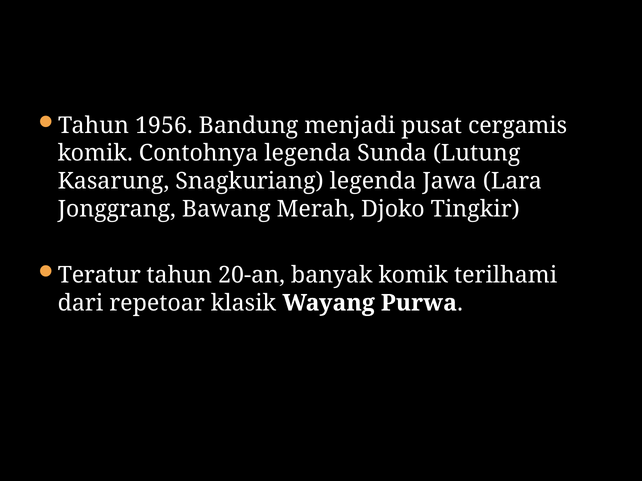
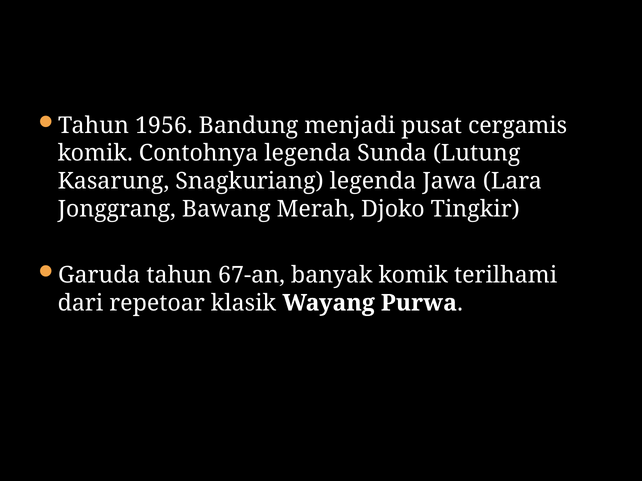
Teratur: Teratur -> Garuda (99, 275)
20-an: 20-an -> 67-an (252, 275)
